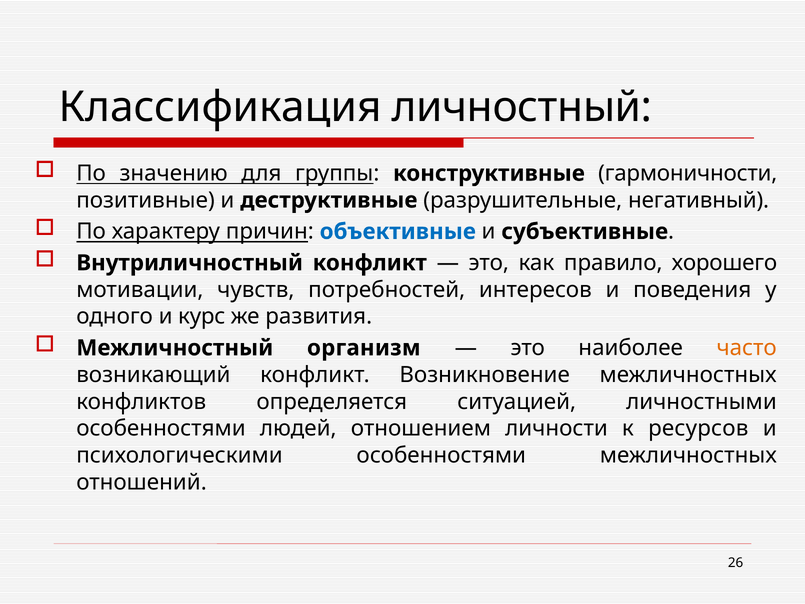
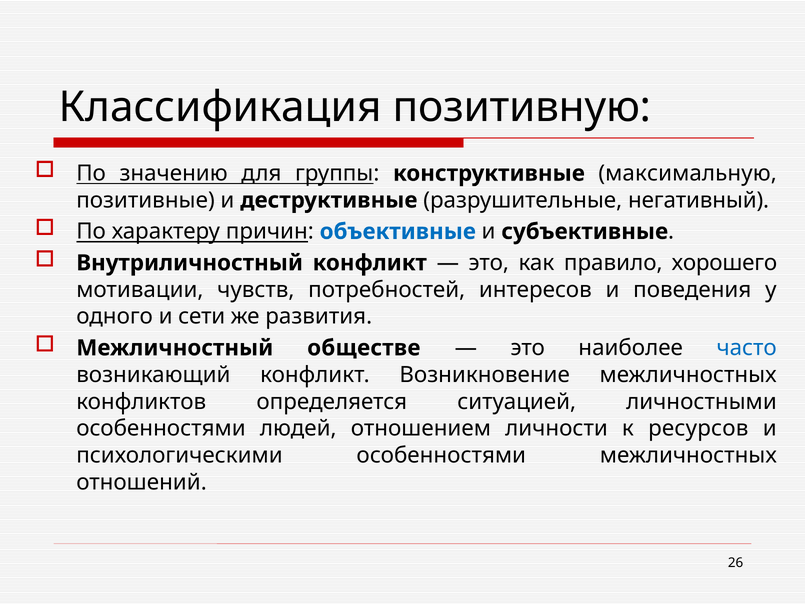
личностный: личностный -> позитивную (522, 107)
гармоничности: гармоничности -> максимальную (688, 173)
курс: курс -> сети (202, 316)
организм: организм -> обществе (364, 348)
часто colour: orange -> blue (747, 348)
